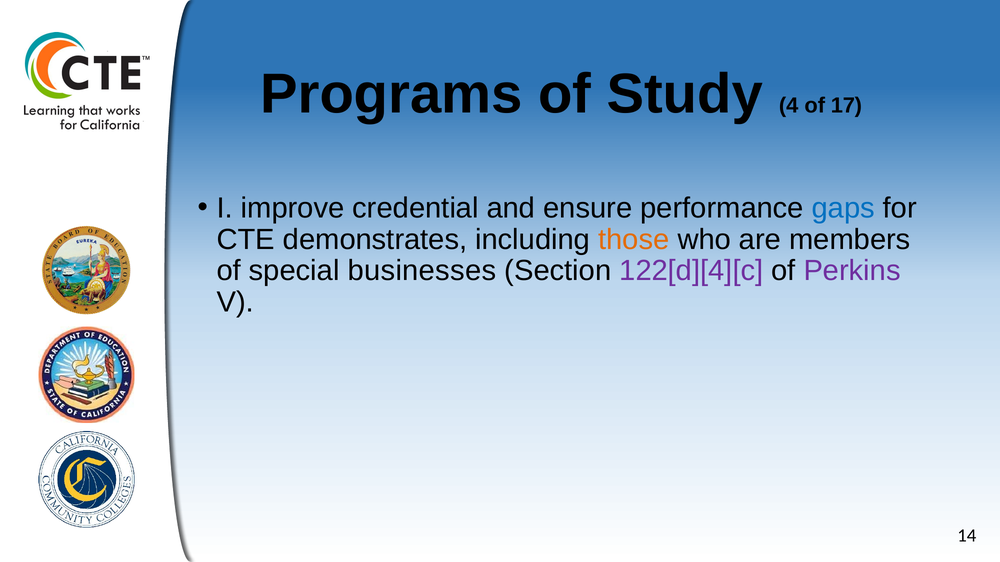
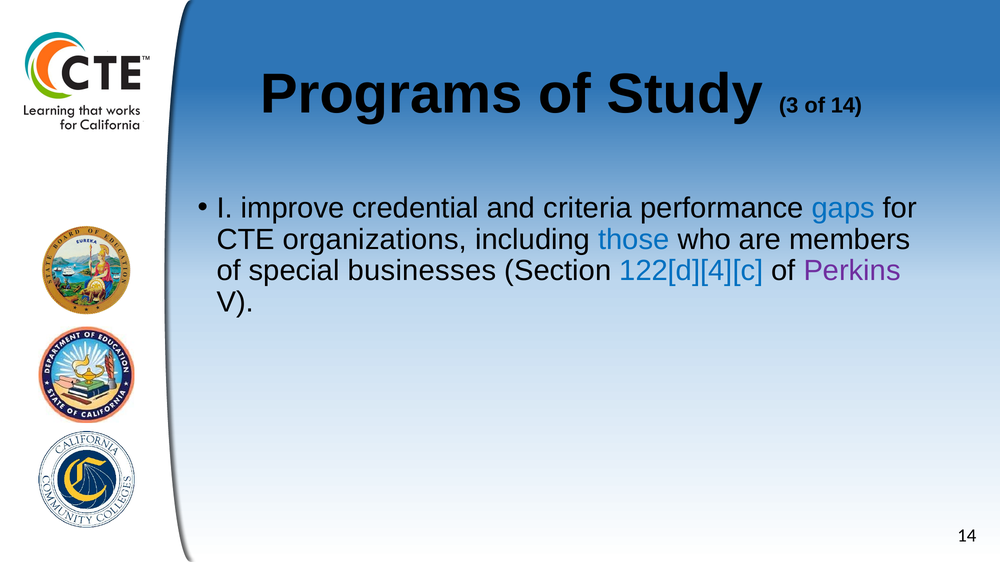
4: 4 -> 3 (789, 105)
of 17: 17 -> 14 (846, 105)
ensure: ensure -> criteria (588, 208)
demonstrates: demonstrates -> organizations (375, 240)
those colour: orange -> blue (634, 240)
122[d][4][c colour: purple -> blue (691, 271)
